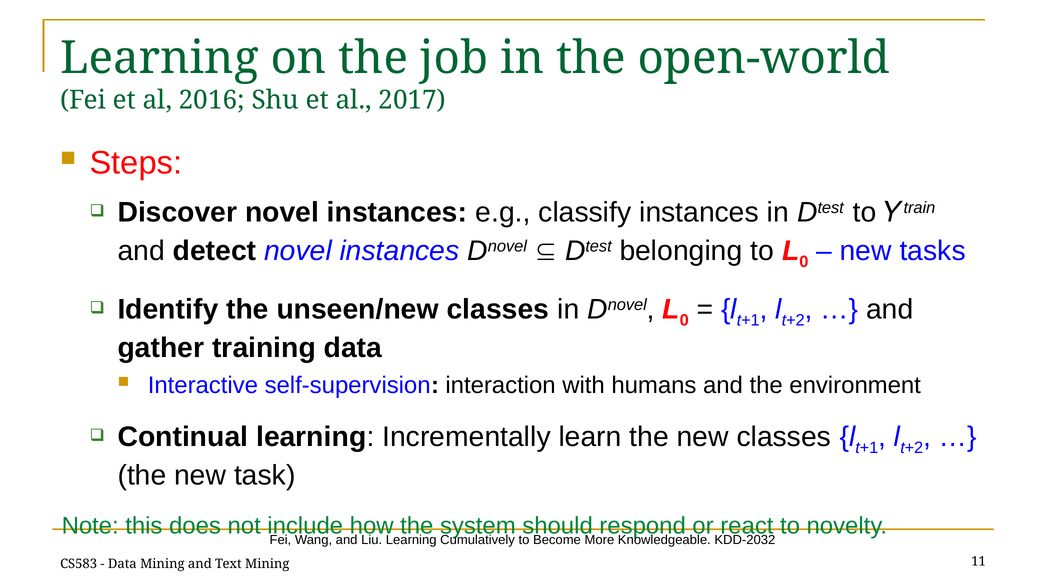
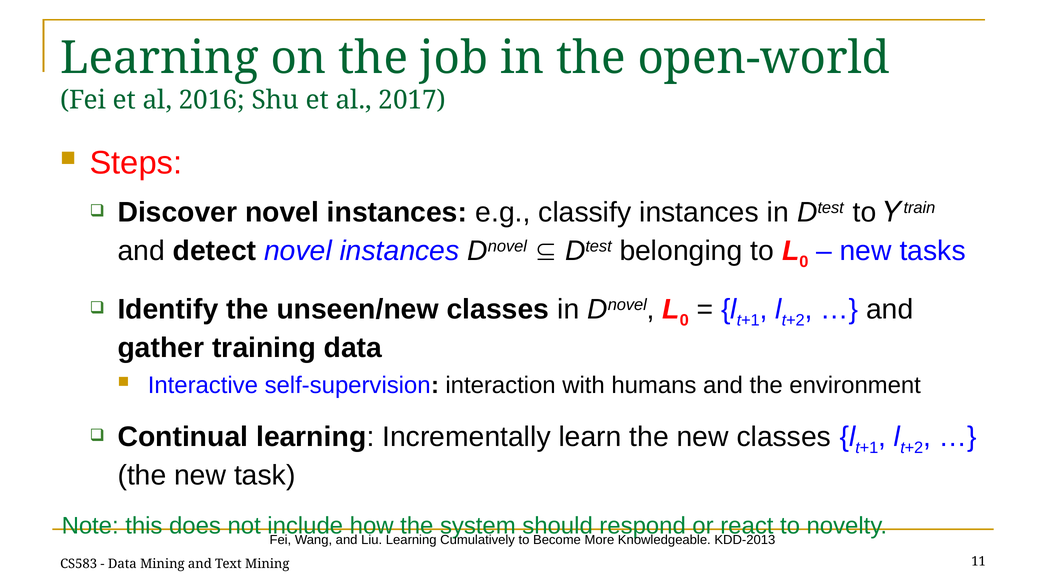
KDD-2032: KDD-2032 -> KDD-2013 (745, 540)
